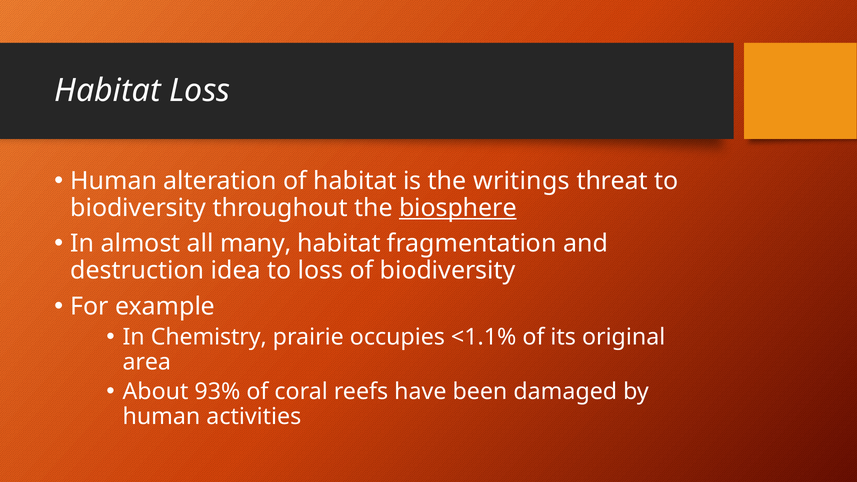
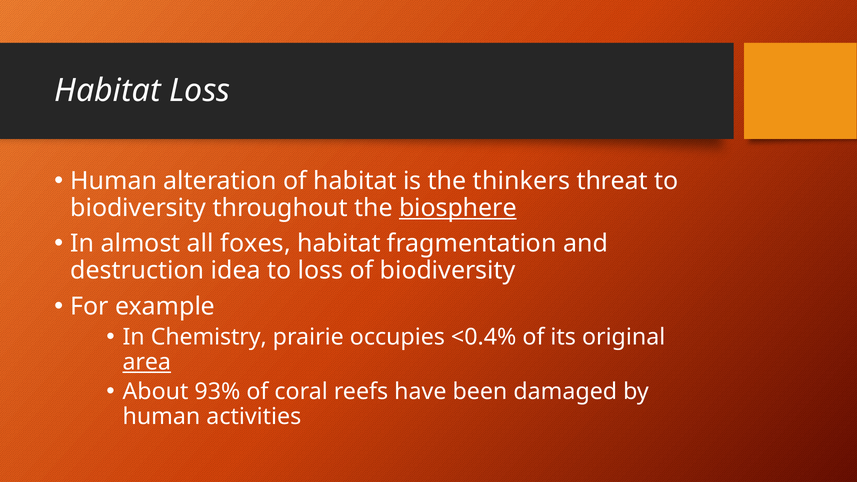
writings: writings -> thinkers (521, 181)
many: many -> foxes (256, 244)
<1.1%: <1.1% -> <0.4% (484, 337)
area underline: none -> present (147, 362)
